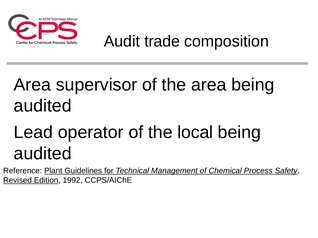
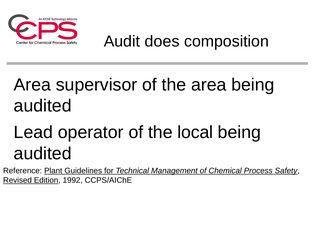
trade: trade -> does (162, 41)
